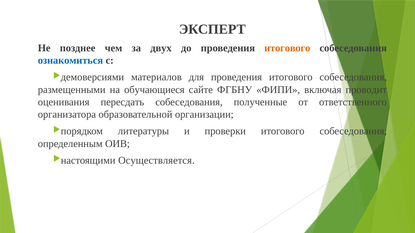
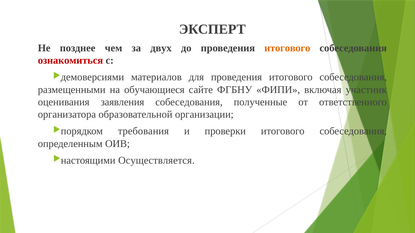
ознакомиться colour: blue -> red (70, 61)
проводит: проводит -> участник (366, 90)
пересдать: пересдать -> заявления (122, 102)
литературы: литературы -> требования (143, 131)
